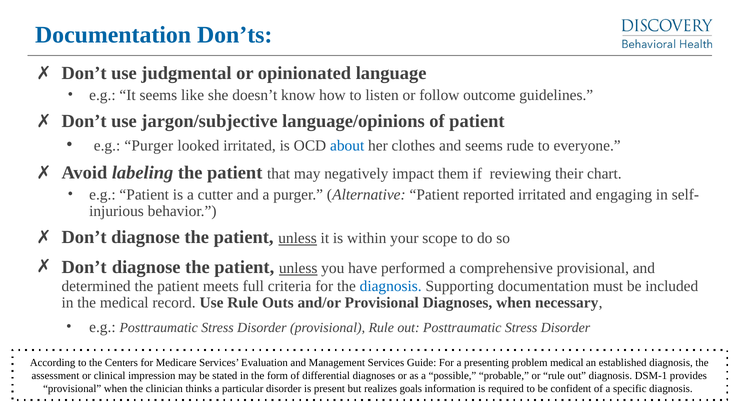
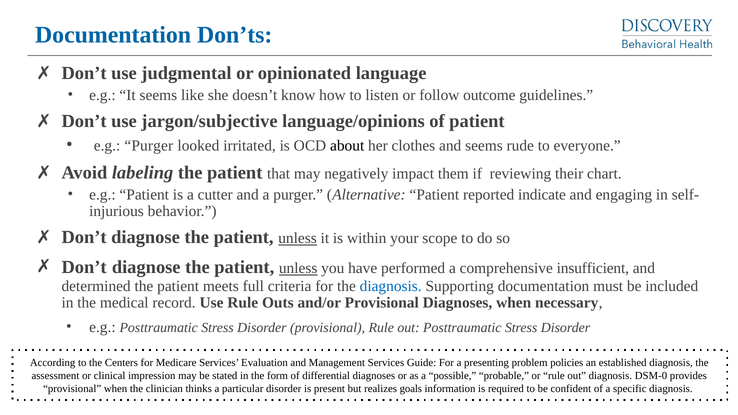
about colour: blue -> black (347, 146)
reported irritated: irritated -> indicate (542, 195)
comprehensive provisional: provisional -> insufficient (593, 268)
problem medical: medical -> policies (567, 363)
DSM-1: DSM-1 -> DSM-0 (651, 376)
